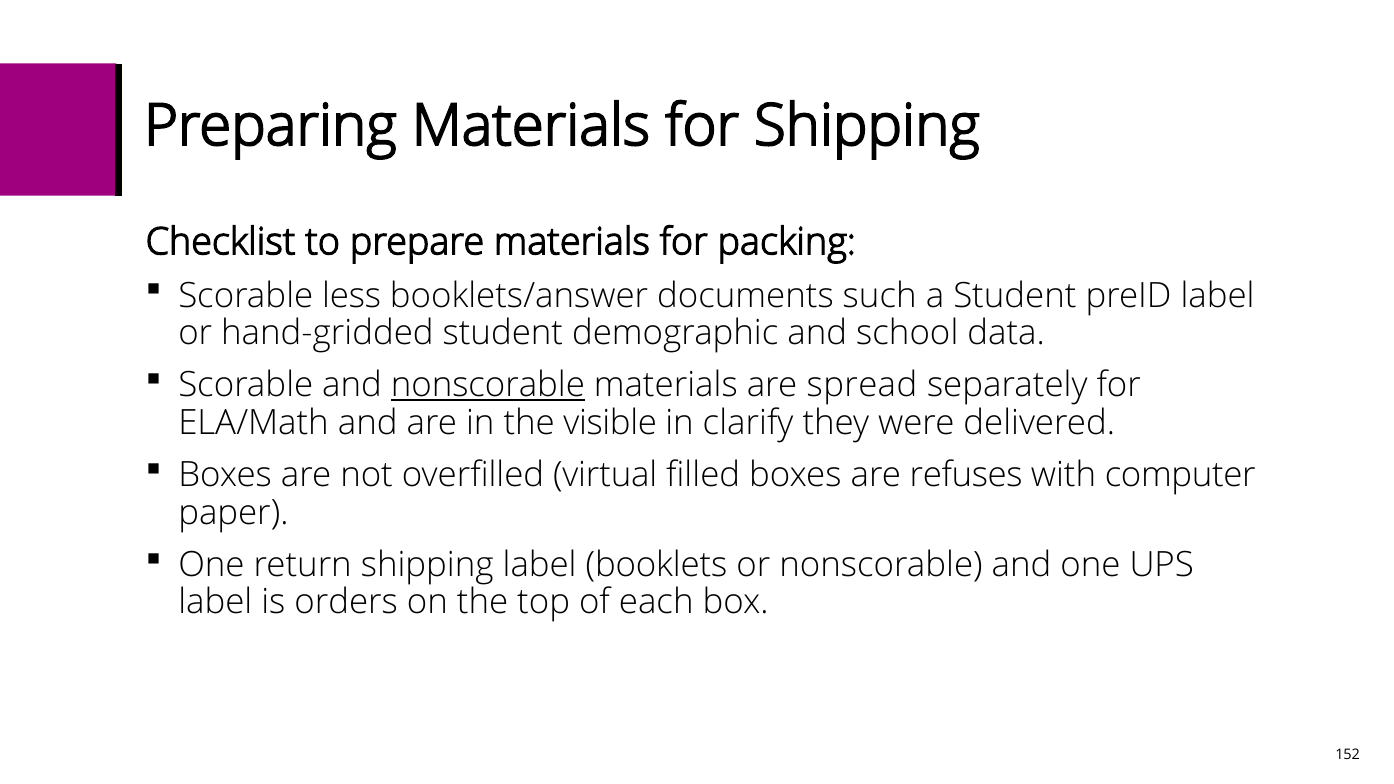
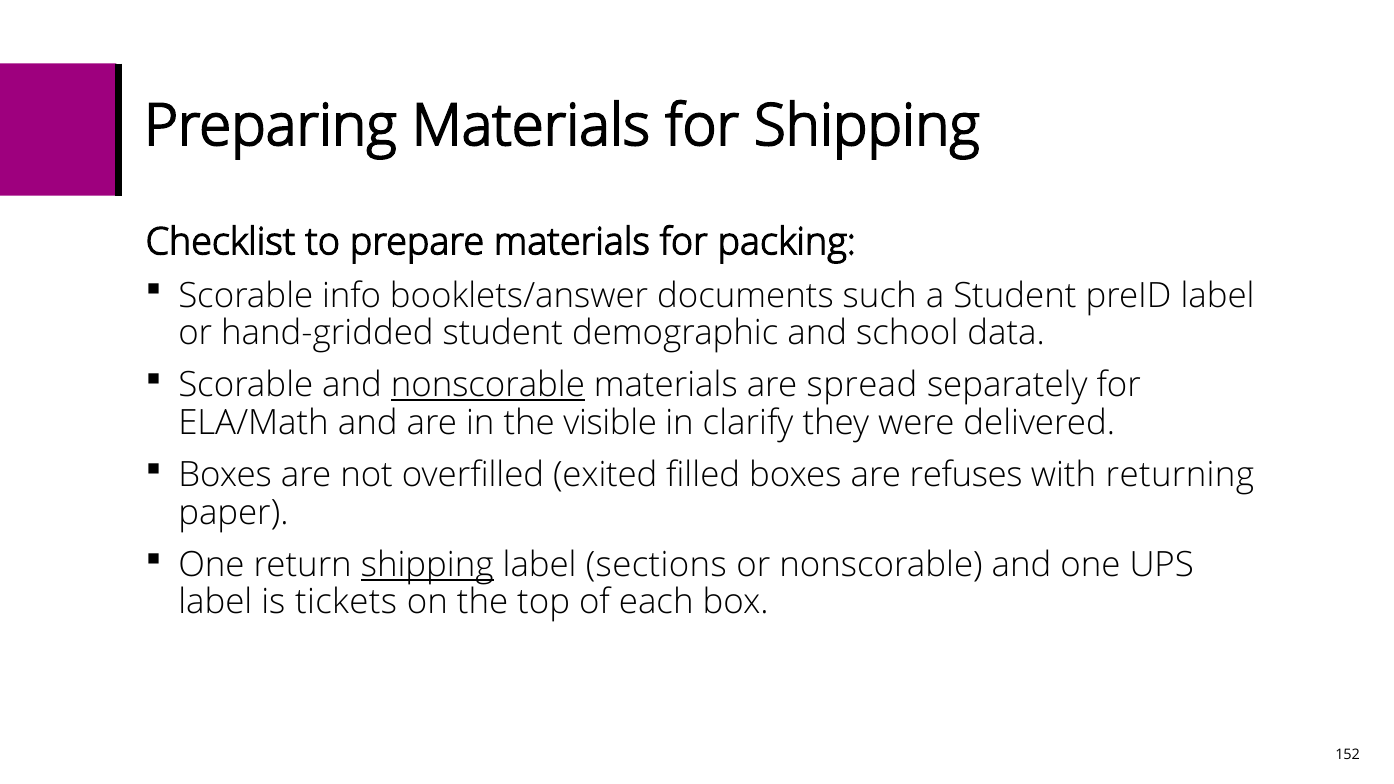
less: less -> info (352, 296)
virtual: virtual -> exited (605, 475)
computer: computer -> returning (1180, 475)
shipping underline: none -> present (427, 565)
booklets: booklets -> sections (656, 565)
orders: orders -> tickets (346, 603)
